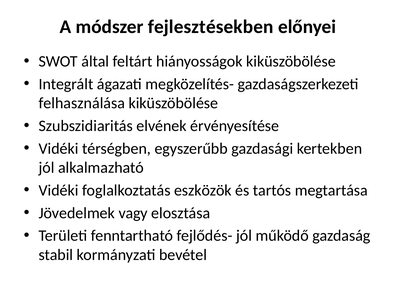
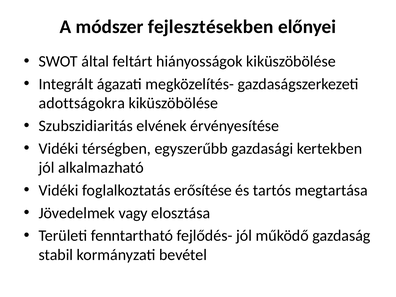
felhasználása: felhasználása -> adottságokra (82, 103)
eszközök: eszközök -> erősítése (203, 190)
